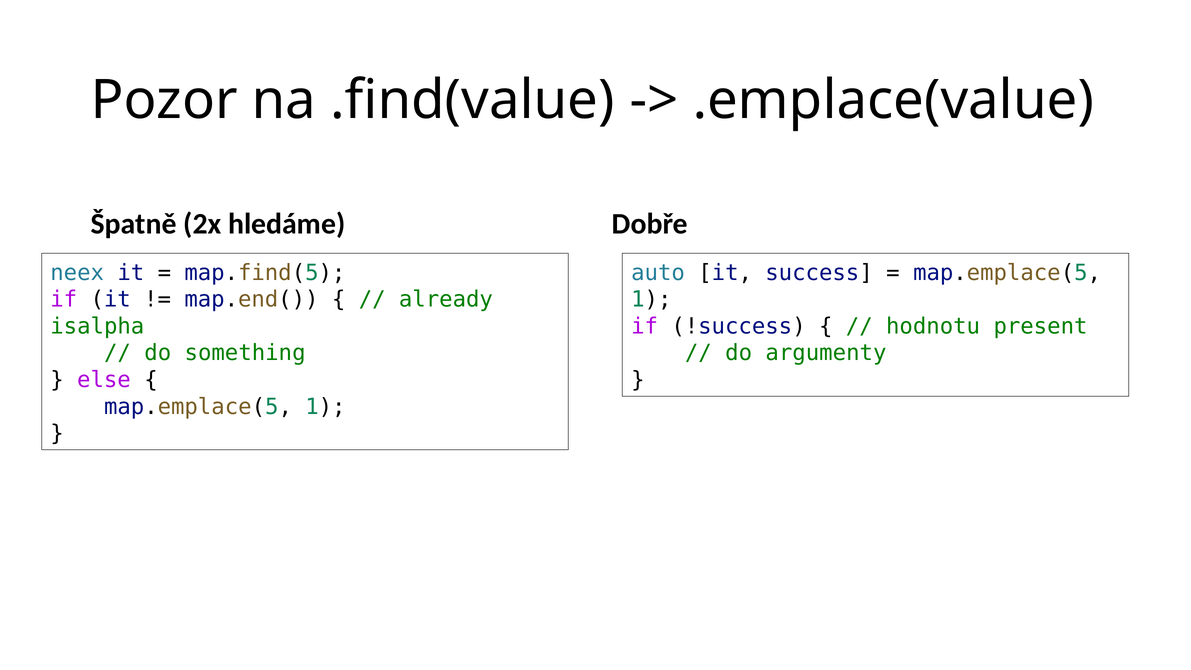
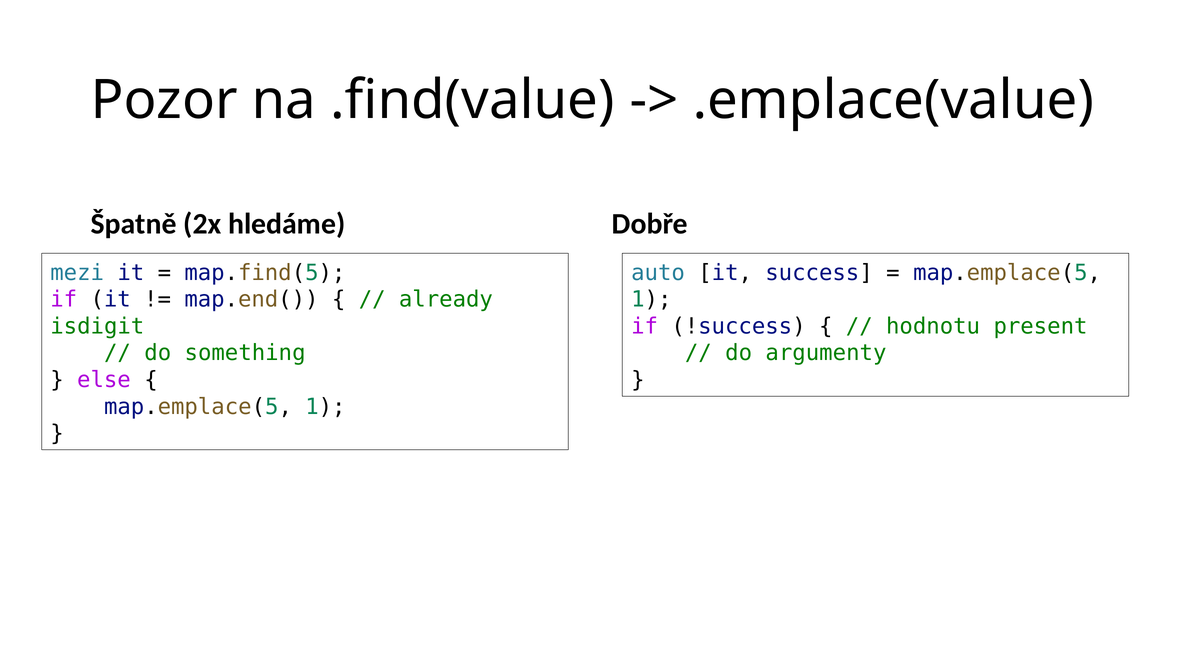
neex: neex -> mezi (77, 273)
isalpha: isalpha -> isdigit (97, 326)
